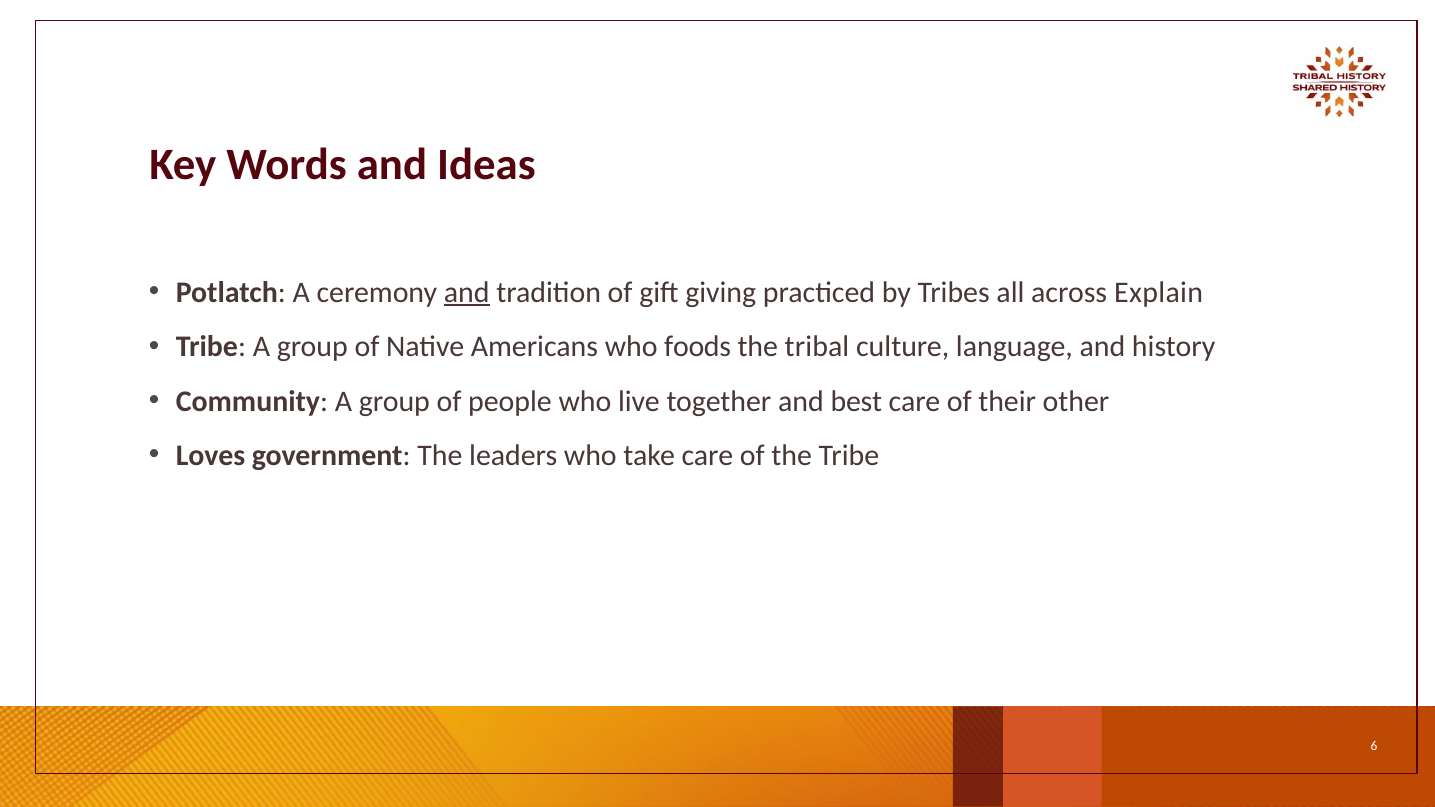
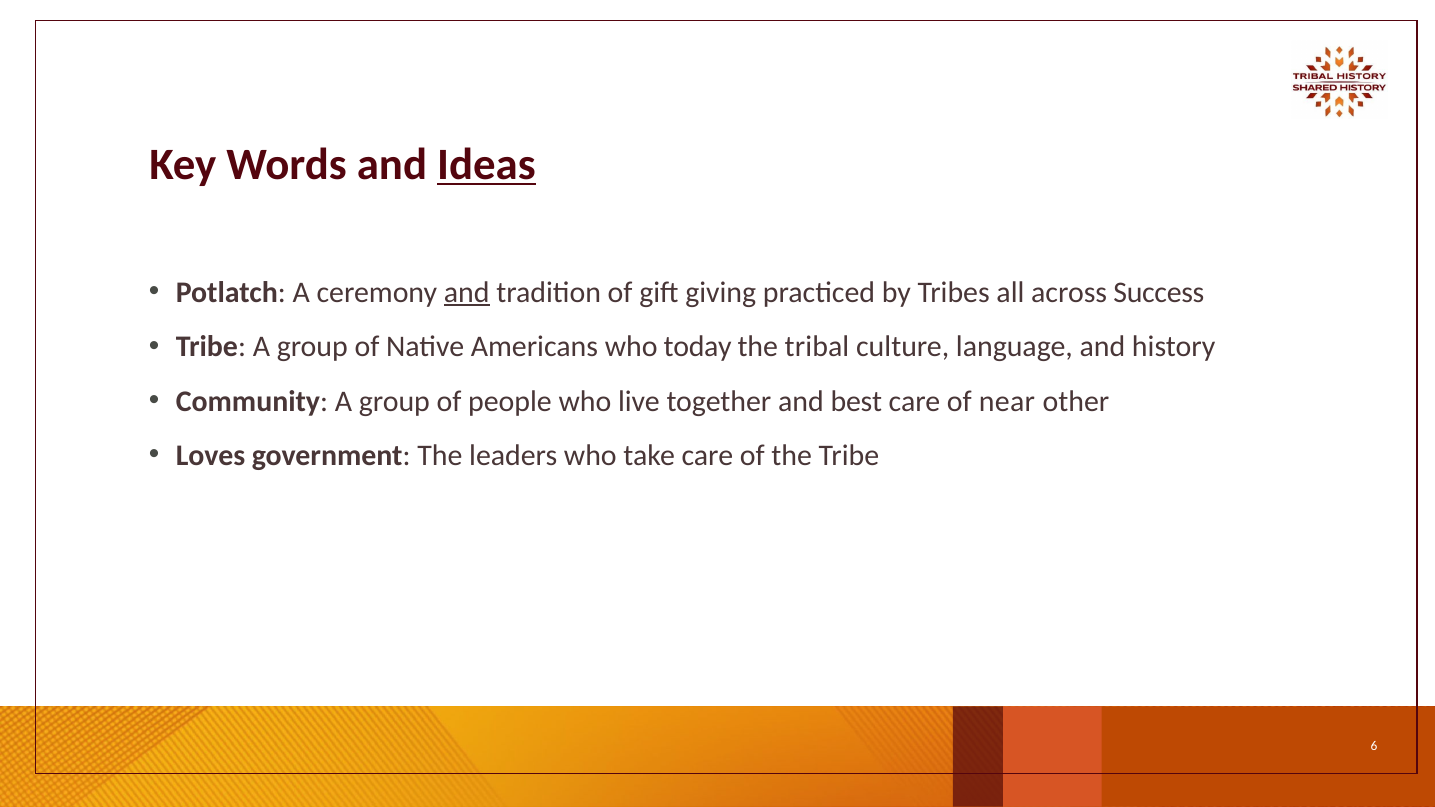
Ideas underline: none -> present (486, 165)
Explain: Explain -> Success (1159, 292)
foods: foods -> today (698, 347)
their: their -> near (1007, 401)
